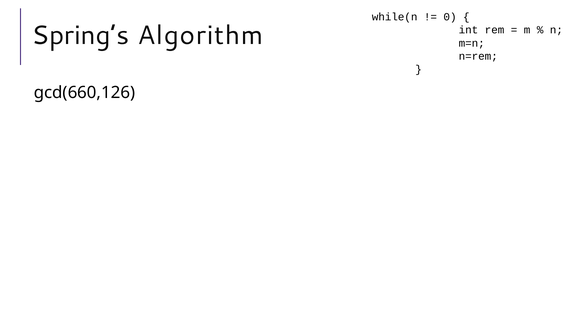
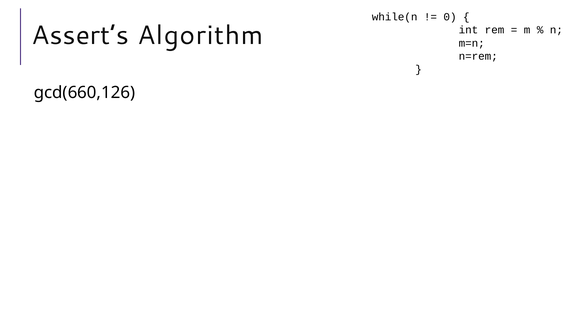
Spring’s: Spring’s -> Assert’s (80, 35)
